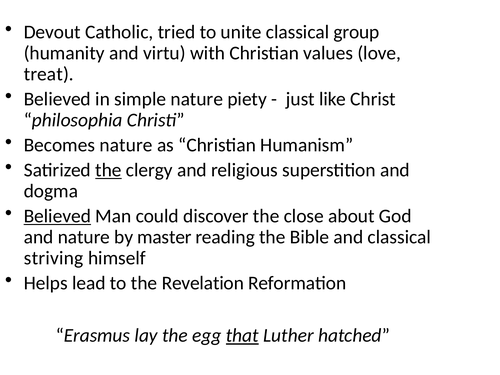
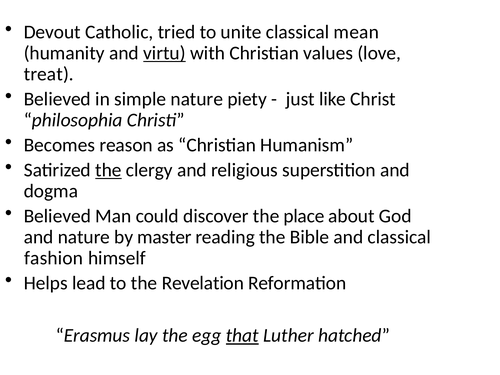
group: group -> mean (356, 32)
virtu underline: none -> present (164, 53)
Becomes nature: nature -> reason (126, 145)
Believed underline: present -> none (57, 216)
close: close -> place (304, 216)
striving: striving -> fashion (54, 258)
